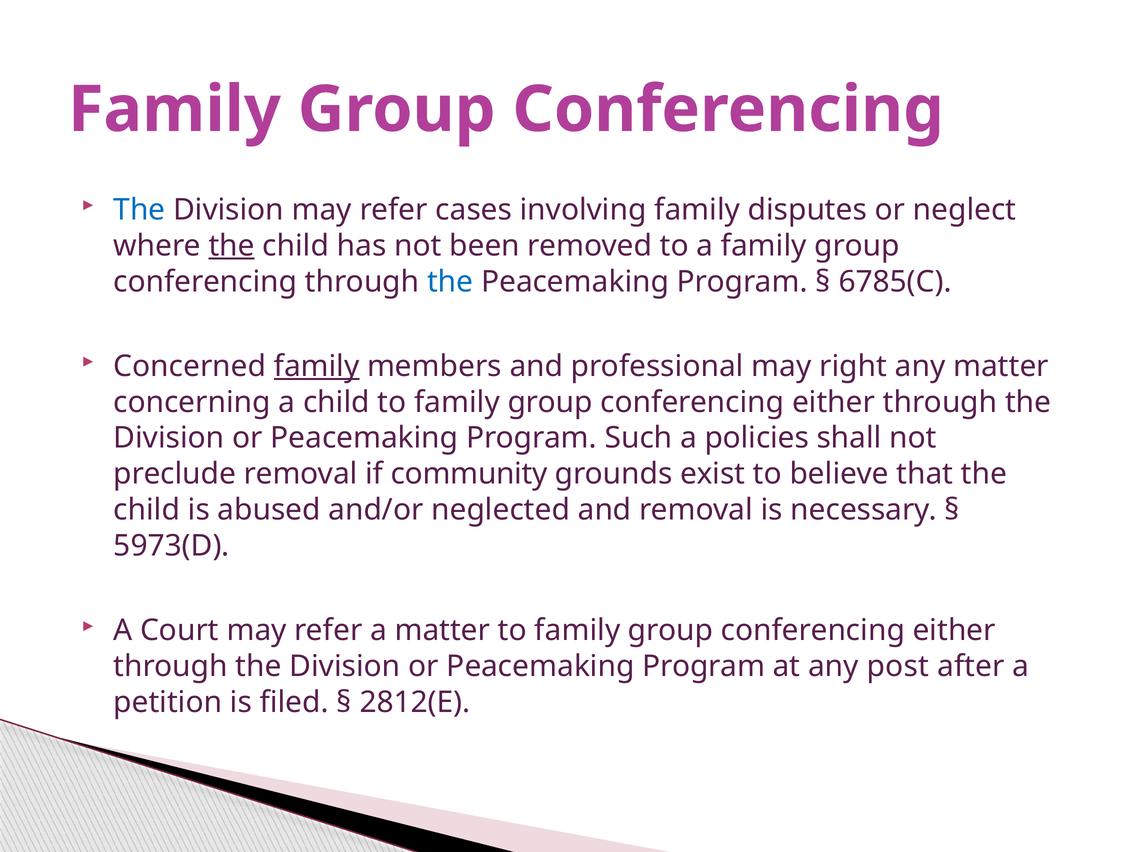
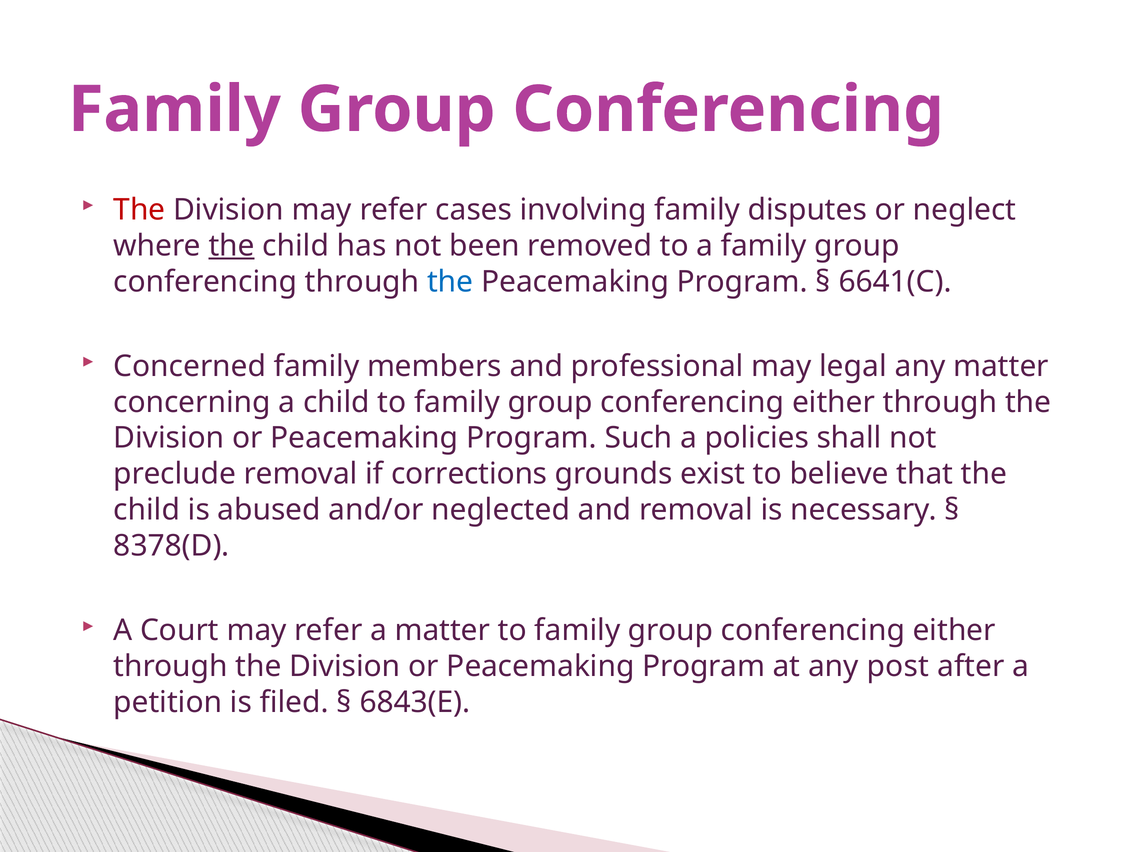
The colour: blue -> red (139, 210)
6785(C: 6785(C -> 6641(C (895, 282)
family underline: present -> none (317, 366)
right: right -> legal (853, 366)
community: community -> corrections (469, 474)
5973(D: 5973(D -> 8378(D (171, 546)
2812(E: 2812(E -> 6843(E (415, 702)
